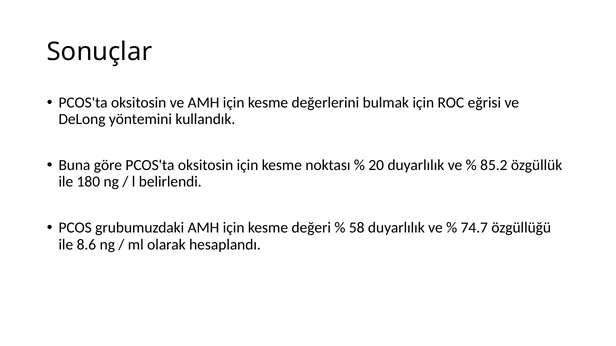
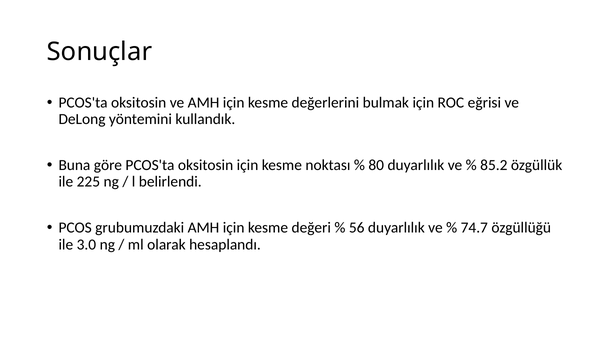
20: 20 -> 80 (376, 165)
180: 180 -> 225 (88, 182)
58: 58 -> 56 (357, 228)
8.6: 8.6 -> 3.0 (86, 245)
